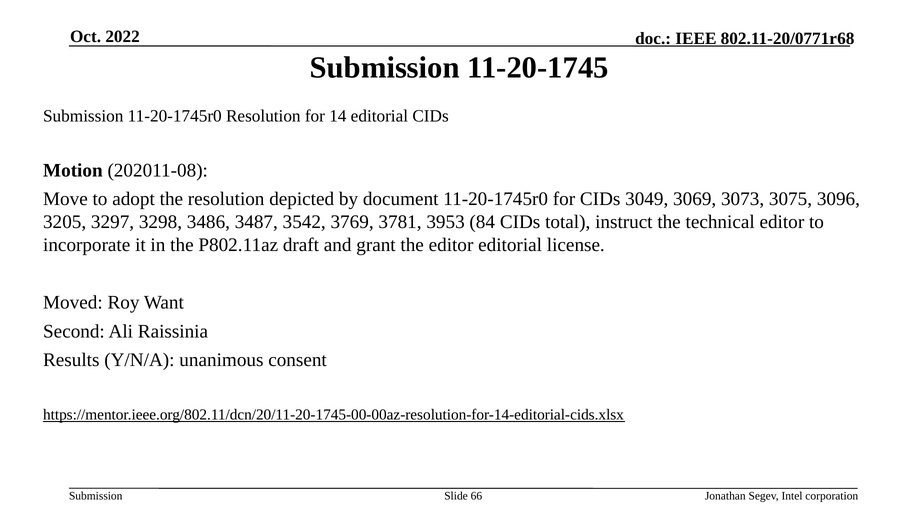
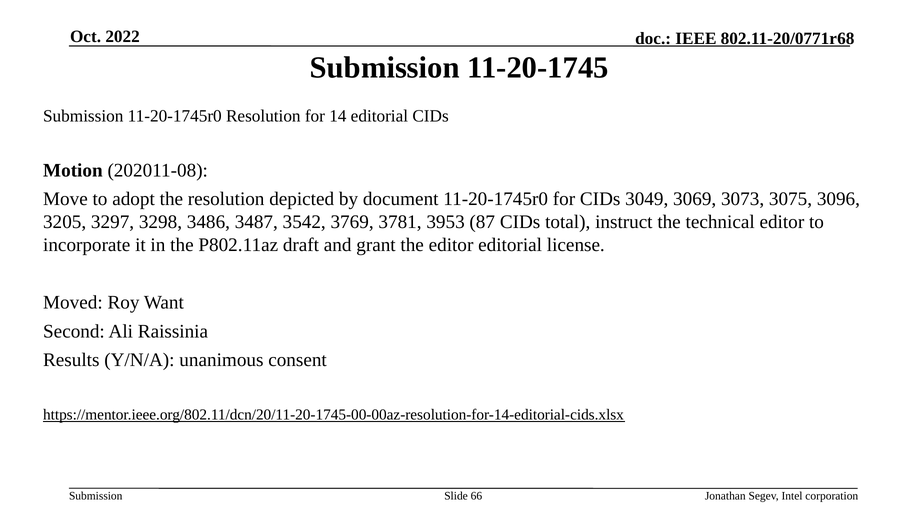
84: 84 -> 87 (482, 222)
